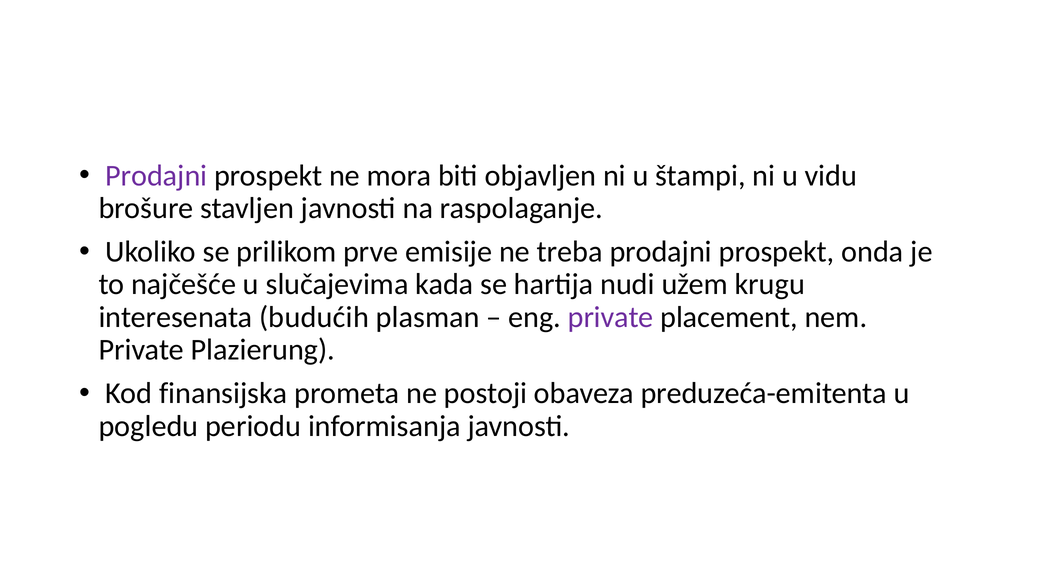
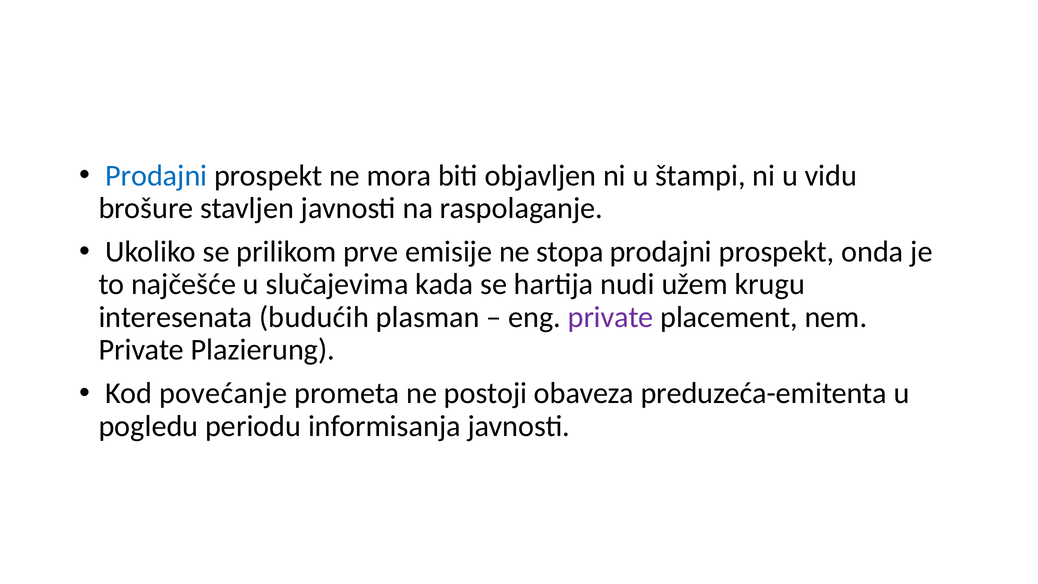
Prodajni colour: purple -> blue (156, 175)
treba: treba -> stopa (570, 252)
finansijska: finansijska -> povećanje (223, 393)
